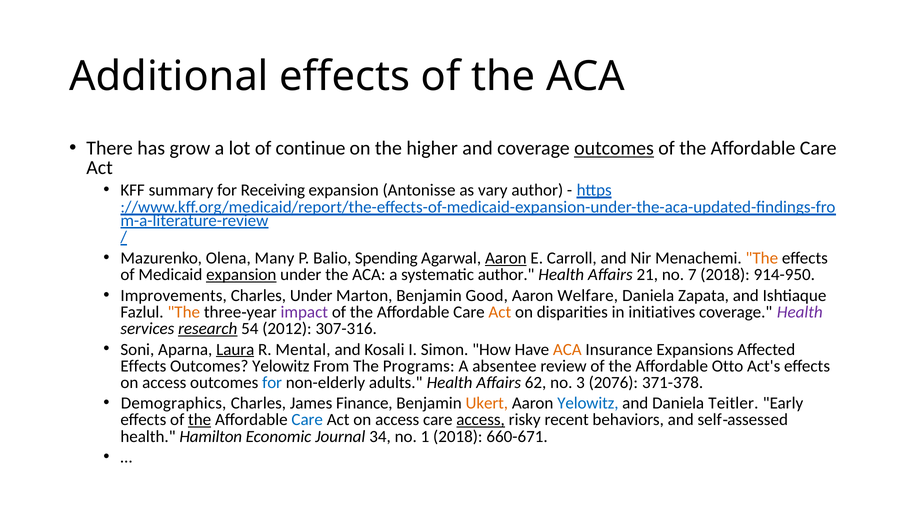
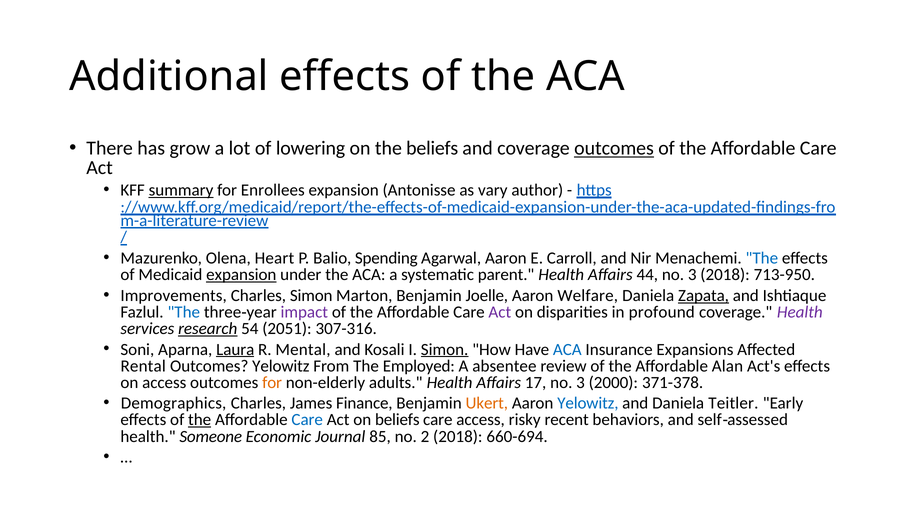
continue: continue -> lowering (311, 148)
the higher: higher -> beliefs (432, 148)
summary underline: none -> present (181, 190)
Receiving: Receiving -> Enrollees (273, 190)
Many: Many -> Heart (274, 258)
Aaron underline: present -> none (506, 258)
The colour: orange -> blue (762, 258)
systematic author: author -> parent (506, 275)
21: 21 -> 44 (647, 275)
7: 7 -> 3 (692, 275)
914-950: 914-950 -> 713-950 (784, 275)
Charles Under: Under -> Simon (311, 296)
Good: Good -> Joelle (487, 296)
Zapata underline: none -> present (704, 296)
The colour: orange -> blue (184, 312)
Act colour: orange -> purple (500, 312)
initiatives: initiatives -> profound (662, 312)
2012: 2012 -> 2051 (287, 329)
Simon underline: none -> present (445, 350)
ACA colour: orange -> blue (567, 350)
Effects: Effects -> Rental (143, 366)
Programs: Programs -> Employed (419, 366)
Otto: Otto -> Alan (727, 366)
for colour: blue -> orange (272, 383)
62: 62 -> 17 (536, 383)
2076: 2076 -> 2000 (613, 383)
Act on access: access -> beliefs (397, 420)
access underline: present -> none (481, 420)
Hamilton: Hamilton -> Someone (211, 437)
34: 34 -> 85 (380, 437)
1: 1 -> 2 (425, 437)
660-671: 660-671 -> 660-694 (517, 437)
